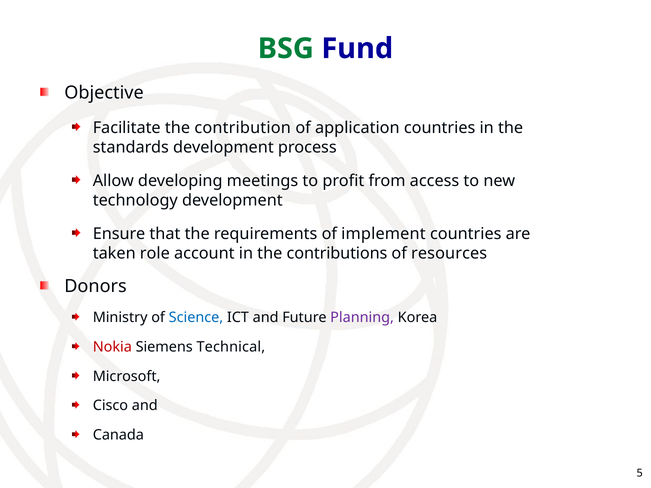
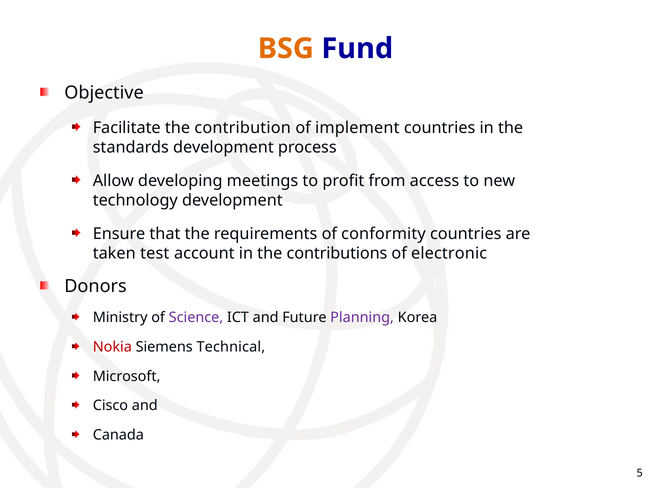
BSG colour: green -> orange (286, 49)
application: application -> implement (357, 128)
implement: implement -> conformity (383, 234)
role: role -> test (155, 254)
resources: resources -> electronic (449, 254)
Science colour: blue -> purple (196, 318)
